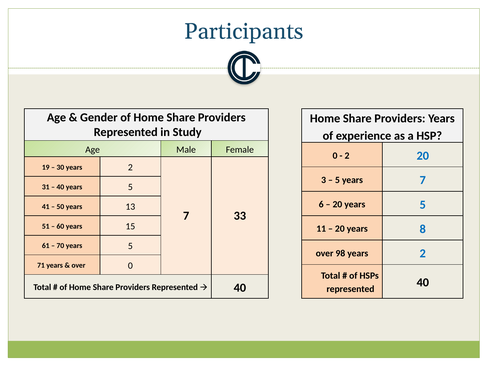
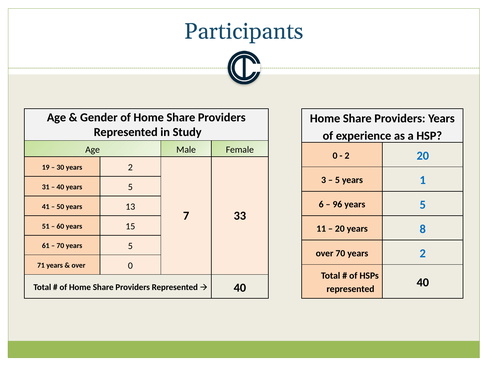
years 7: 7 -> 1 (423, 180)
20: 20 -> 96 (337, 204)
over 98: 98 -> 70 (340, 253)
